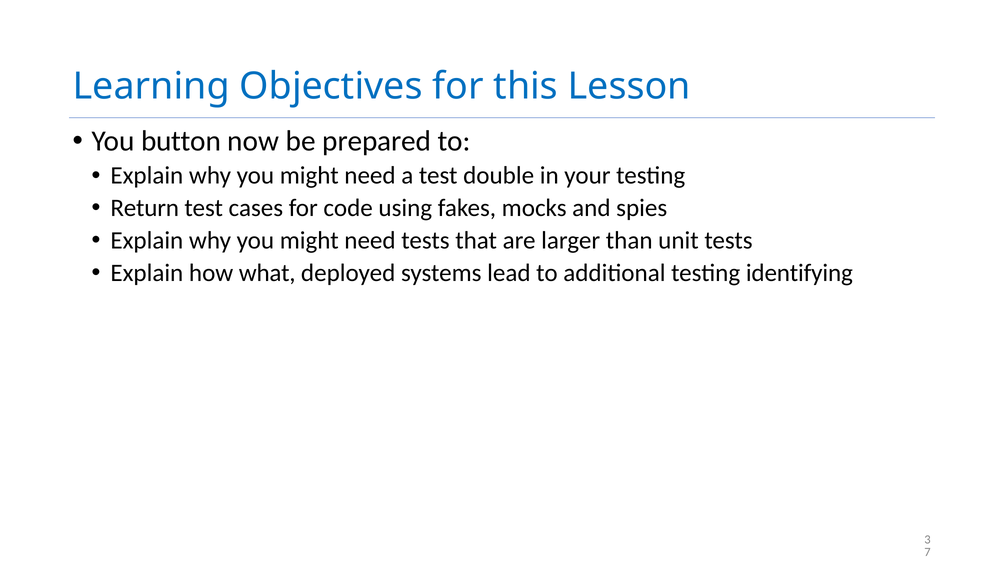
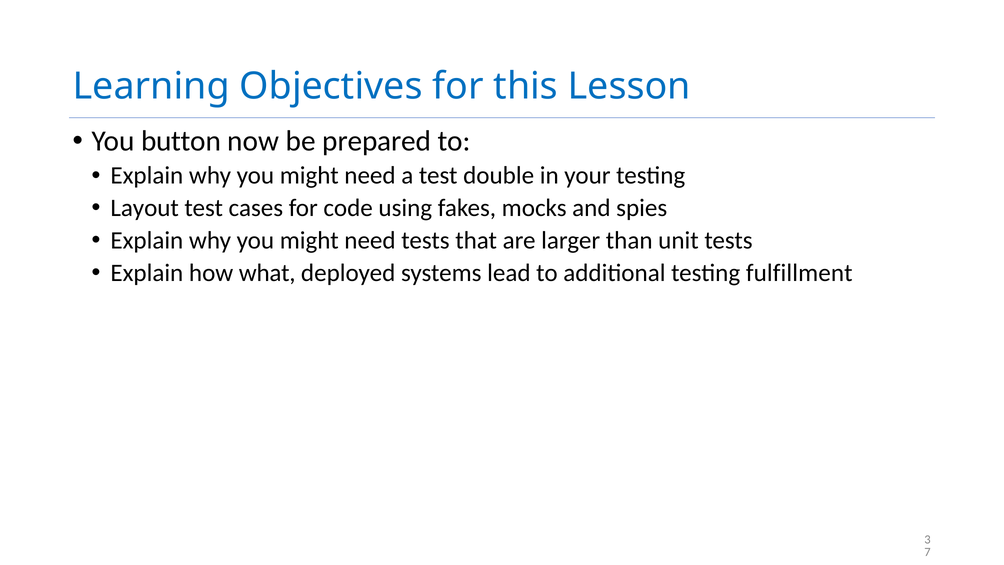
Return: Return -> Layout (145, 208)
identifying: identifying -> fulfillment (799, 273)
